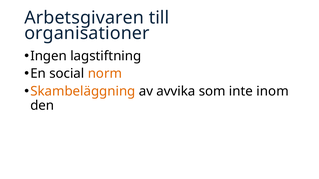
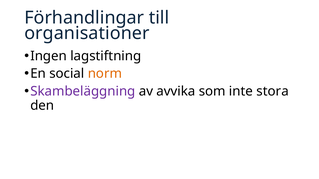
Arbetsgivaren: Arbetsgivaren -> Förhandlingar (84, 18)
Skambeläggning colour: orange -> purple (83, 91)
inom: inom -> stora (273, 91)
